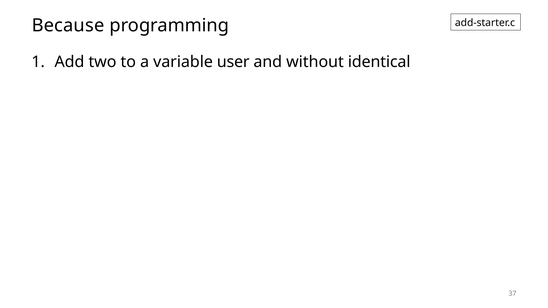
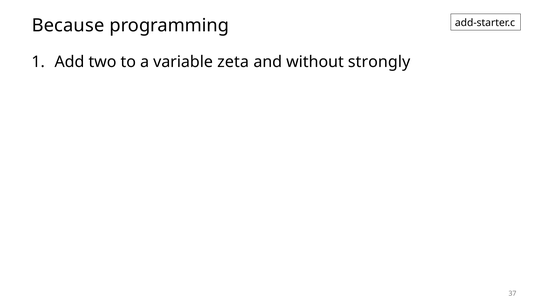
user: user -> zeta (233, 62)
identical: identical -> strongly (379, 62)
